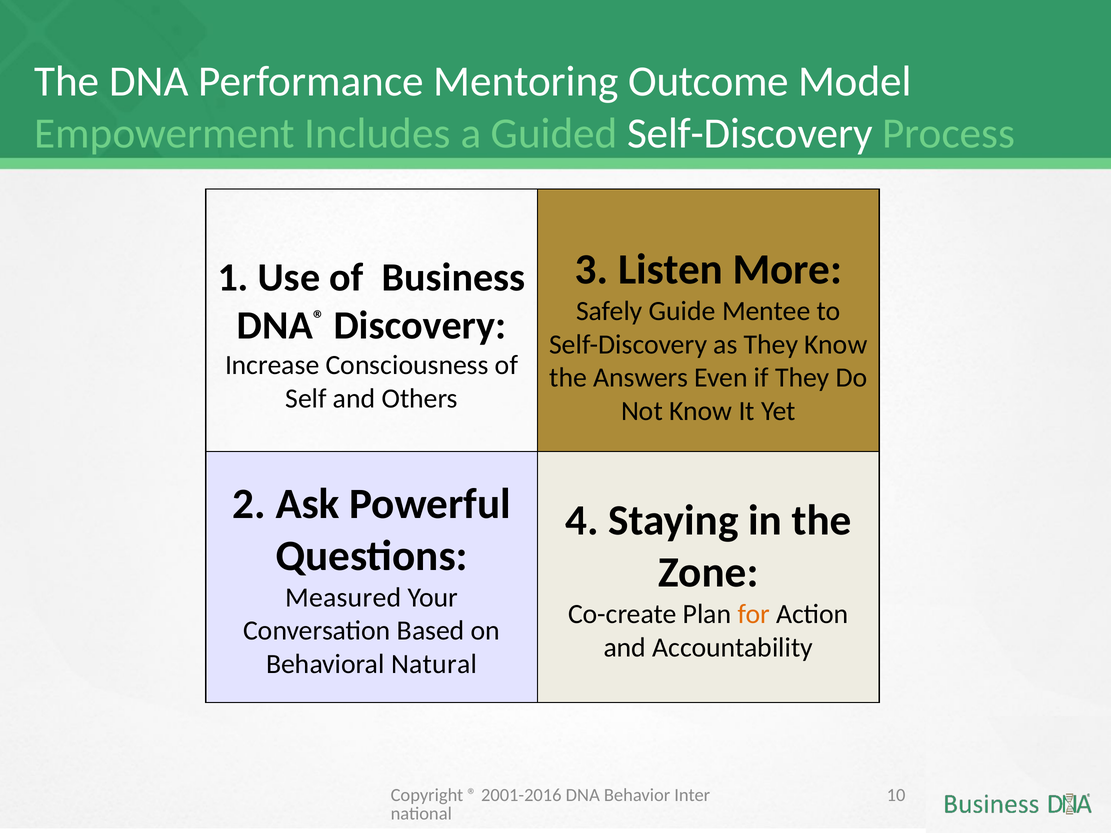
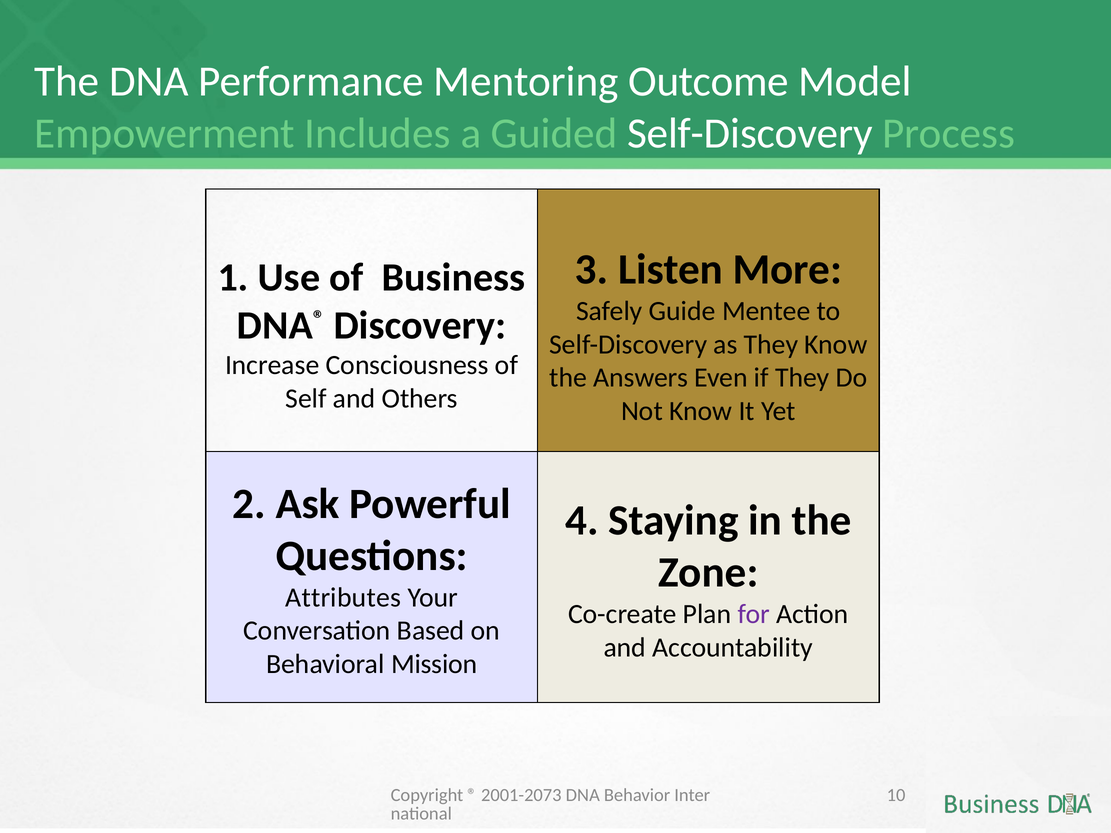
Measured: Measured -> Attributes (343, 598)
for colour: orange -> purple (754, 614)
Natural: Natural -> Mission (434, 664)
2001-2016: 2001-2016 -> 2001-2073 (521, 796)
